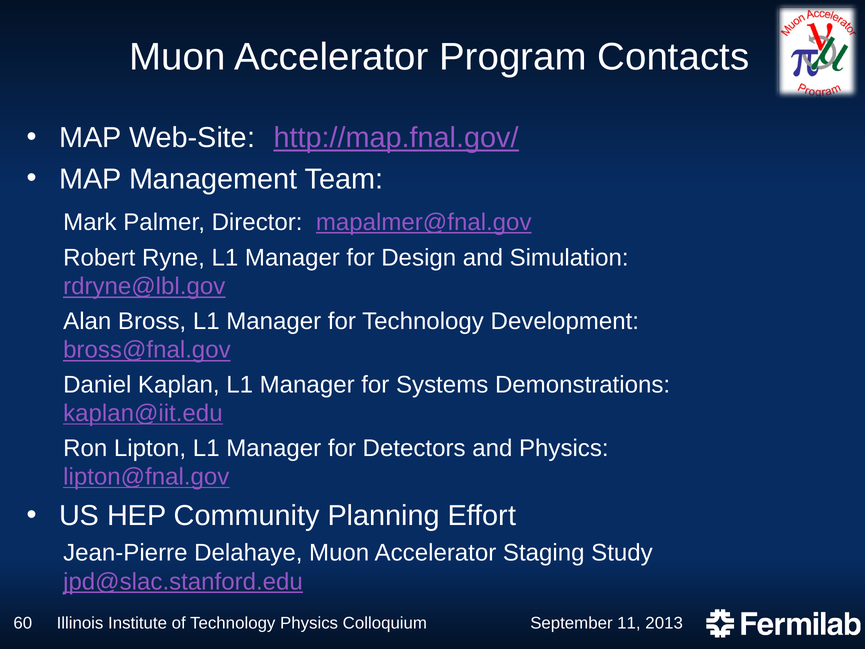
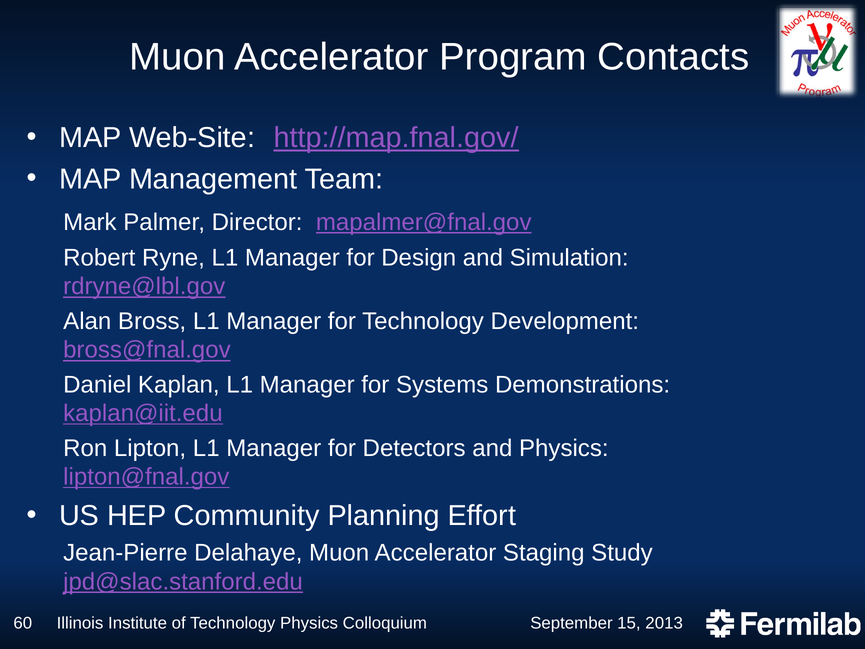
11: 11 -> 15 (629, 623)
